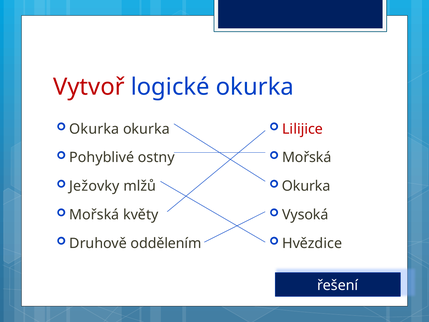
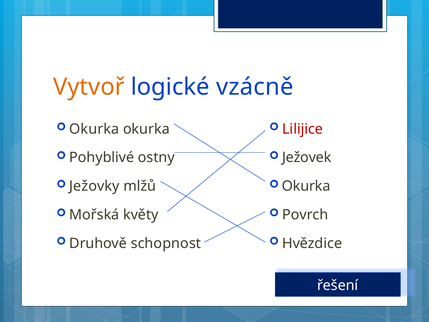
Vytvoř colour: red -> orange (89, 87)
logické okurka: okurka -> vzácně (255, 87)
Mořská: Mořská -> Ježovek (307, 157)
Vysoká: Vysoká -> Povrch (305, 215)
oddělením: oddělením -> schopnost (166, 243)
